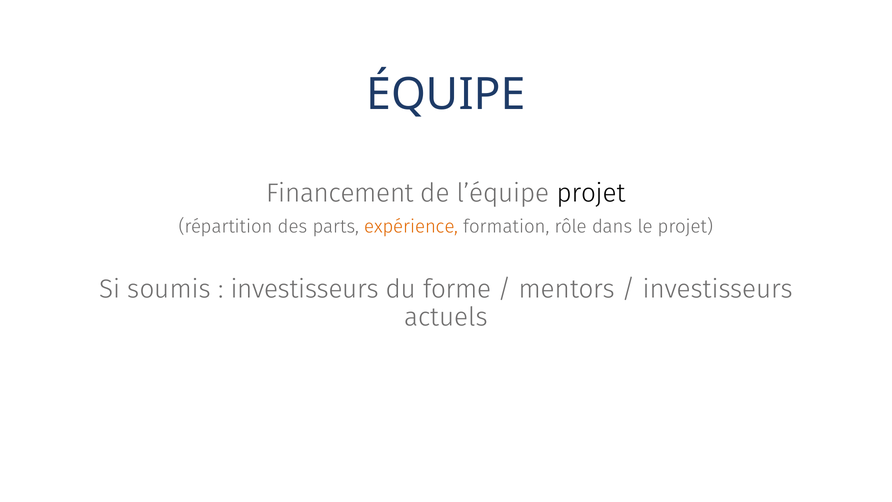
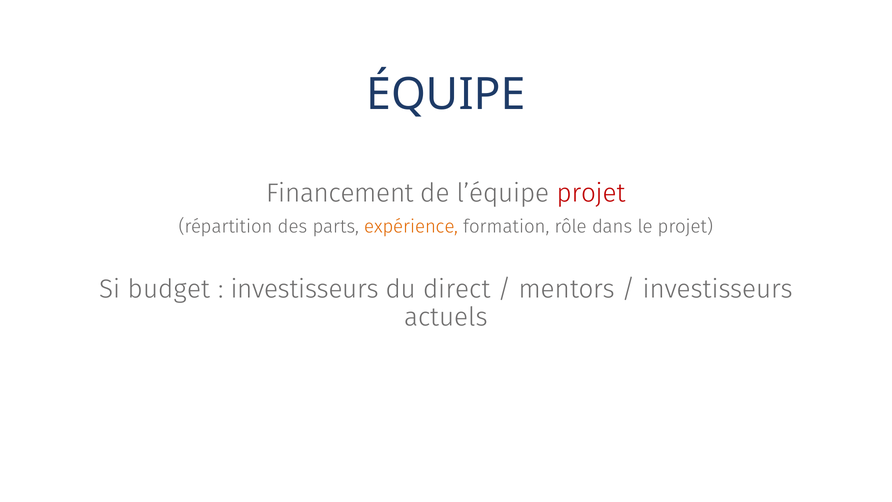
projet colour: black -> red (591, 193)
soumis: soumis -> budget (169, 289)
forme: forme -> direct (457, 289)
